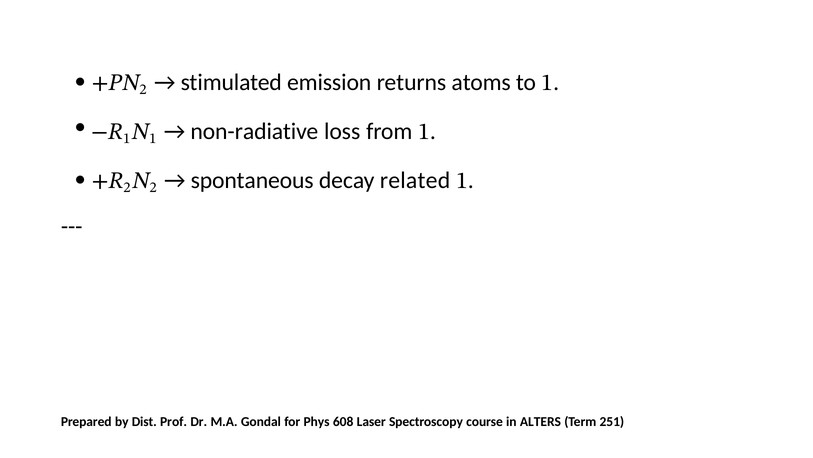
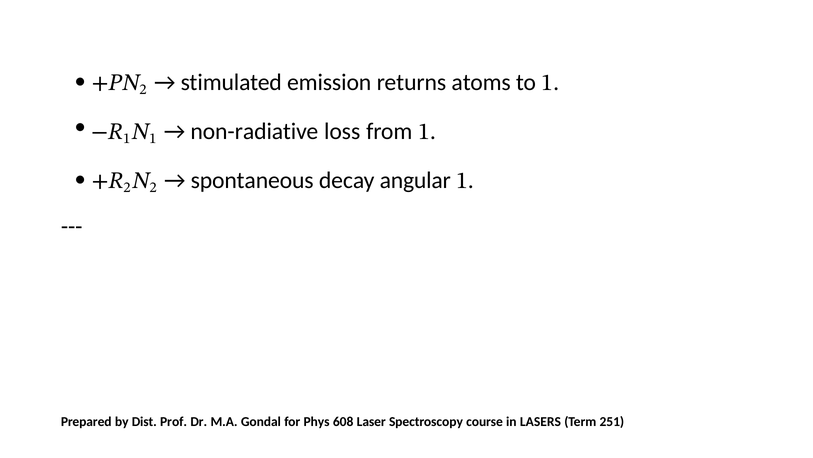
related: related -> angular (415, 180)
ALTERS: ALTERS -> LASERS (540, 421)
